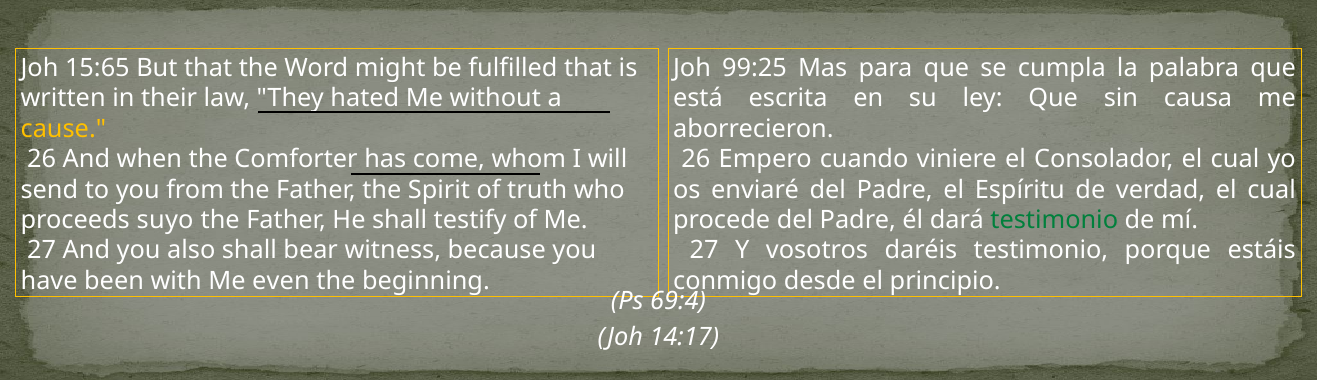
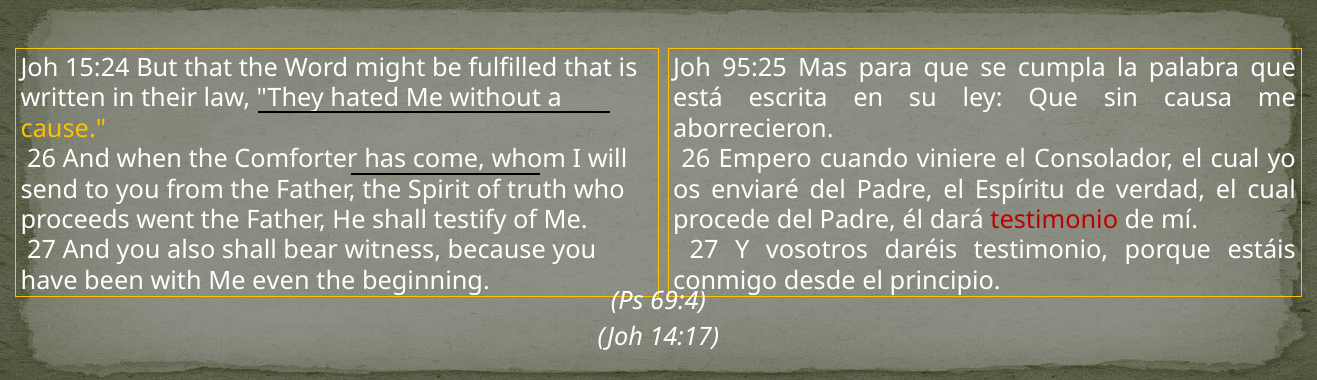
15:65: 15:65 -> 15:24 (97, 68)
99:25: 99:25 -> 95:25 (754, 68)
suyo: suyo -> went (165, 220)
testimonio colour: green -> red (1054, 220)
